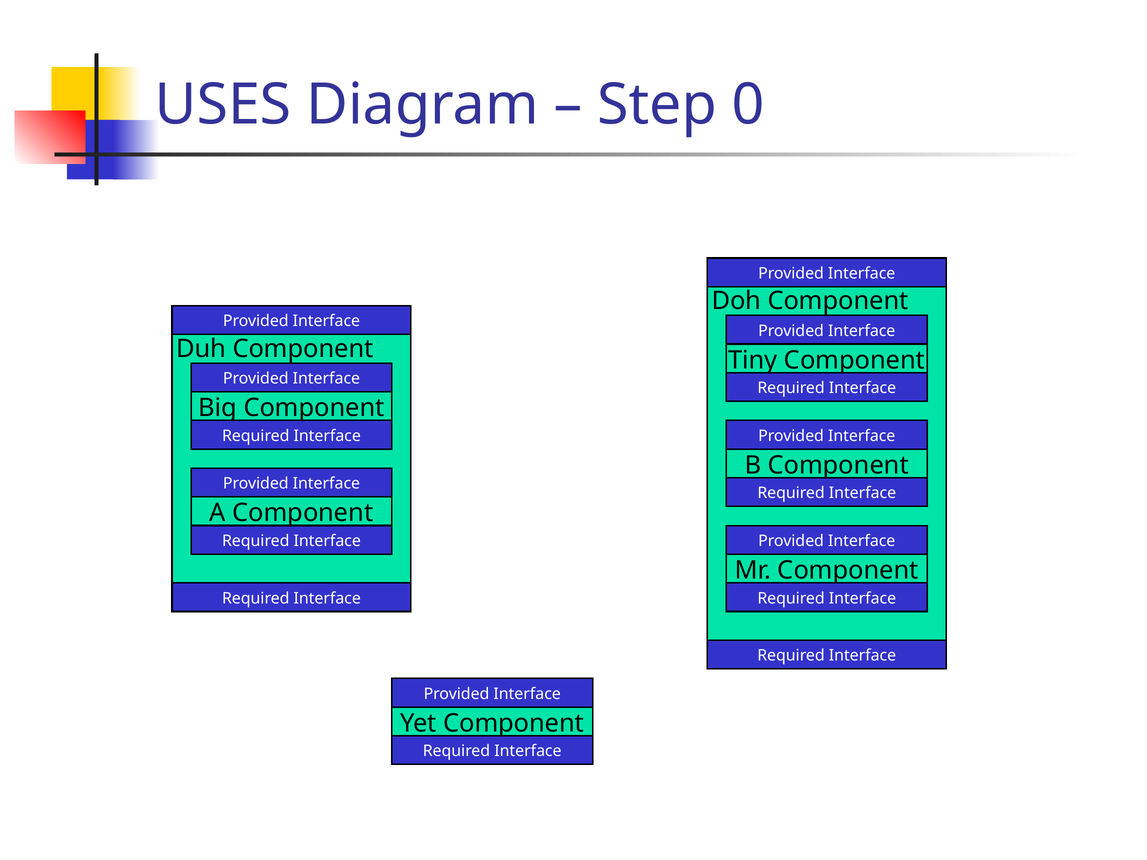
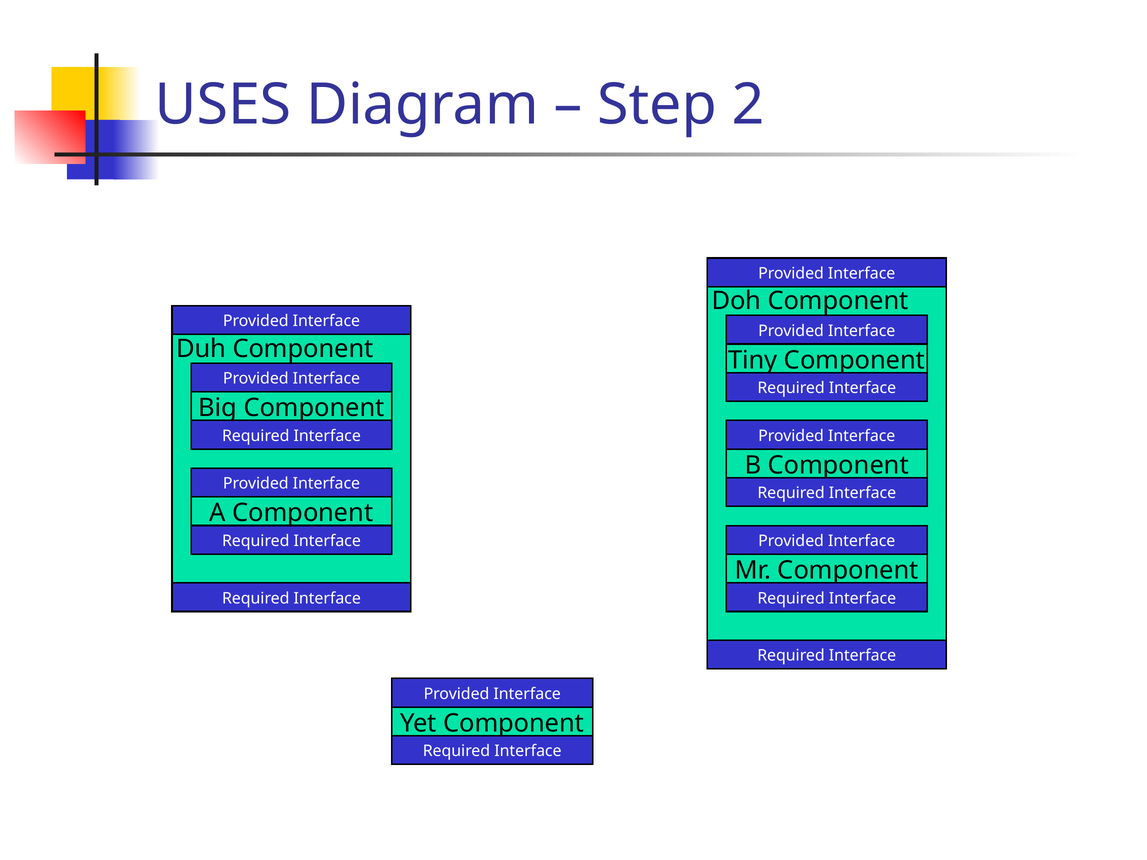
0: 0 -> 2 (748, 105)
